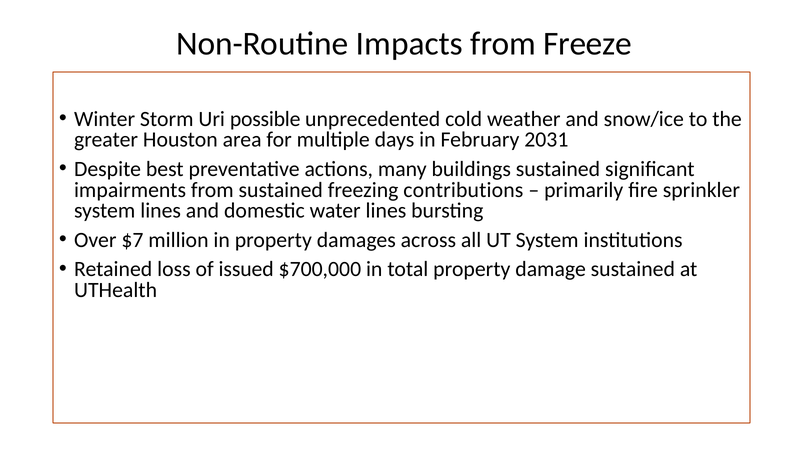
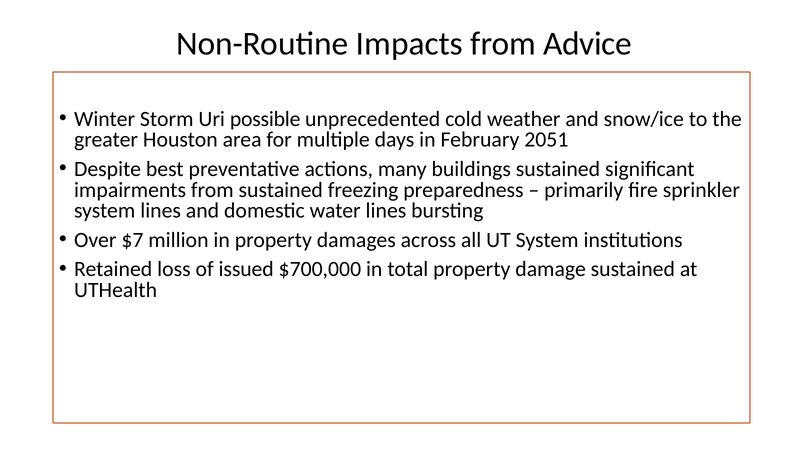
Freeze: Freeze -> Advice (587, 43)
2031: 2031 -> 2051 (546, 140)
contributions: contributions -> preparedness (463, 190)
